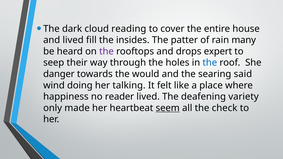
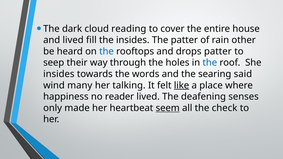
many: many -> other (244, 40)
the colour: purple -> blue (106, 51)
drops expert: expert -> patter (218, 51)
danger: danger -> insides (59, 74)
would: would -> words (146, 74)
doing: doing -> many (80, 85)
like underline: none -> present (182, 85)
variety: variety -> senses (244, 97)
